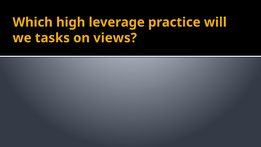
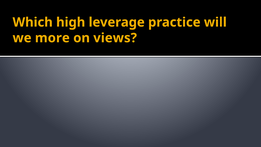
tasks: tasks -> more (52, 38)
